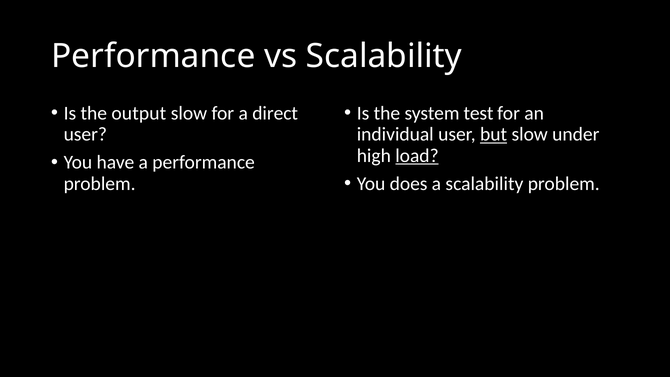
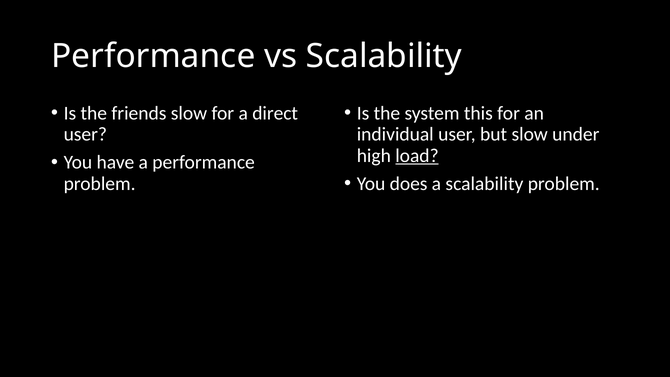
output: output -> friends (139, 113)
test: test -> this (478, 113)
but underline: present -> none (494, 134)
